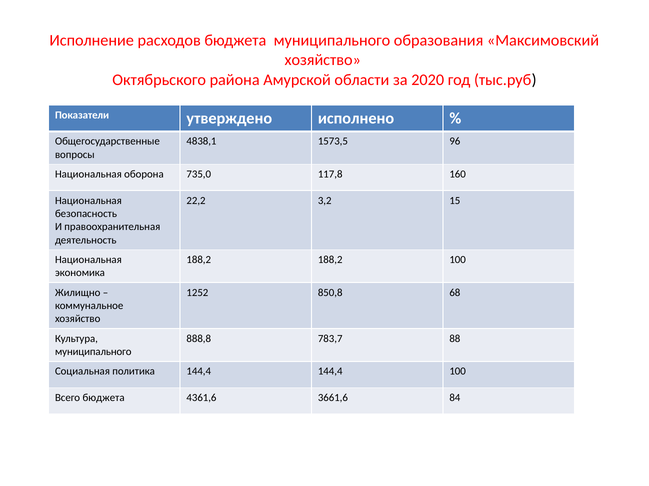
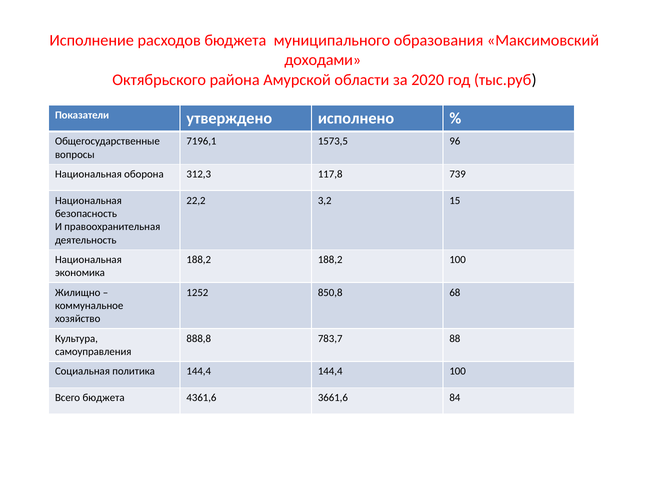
хозяйство: хозяйство -> доходами (323, 60)
4838,1: 4838,1 -> 7196,1 (201, 142)
735,0: 735,0 -> 312,3 (199, 175)
160: 160 -> 739 (458, 175)
муниципального: муниципального -> самоуправления (93, 352)
